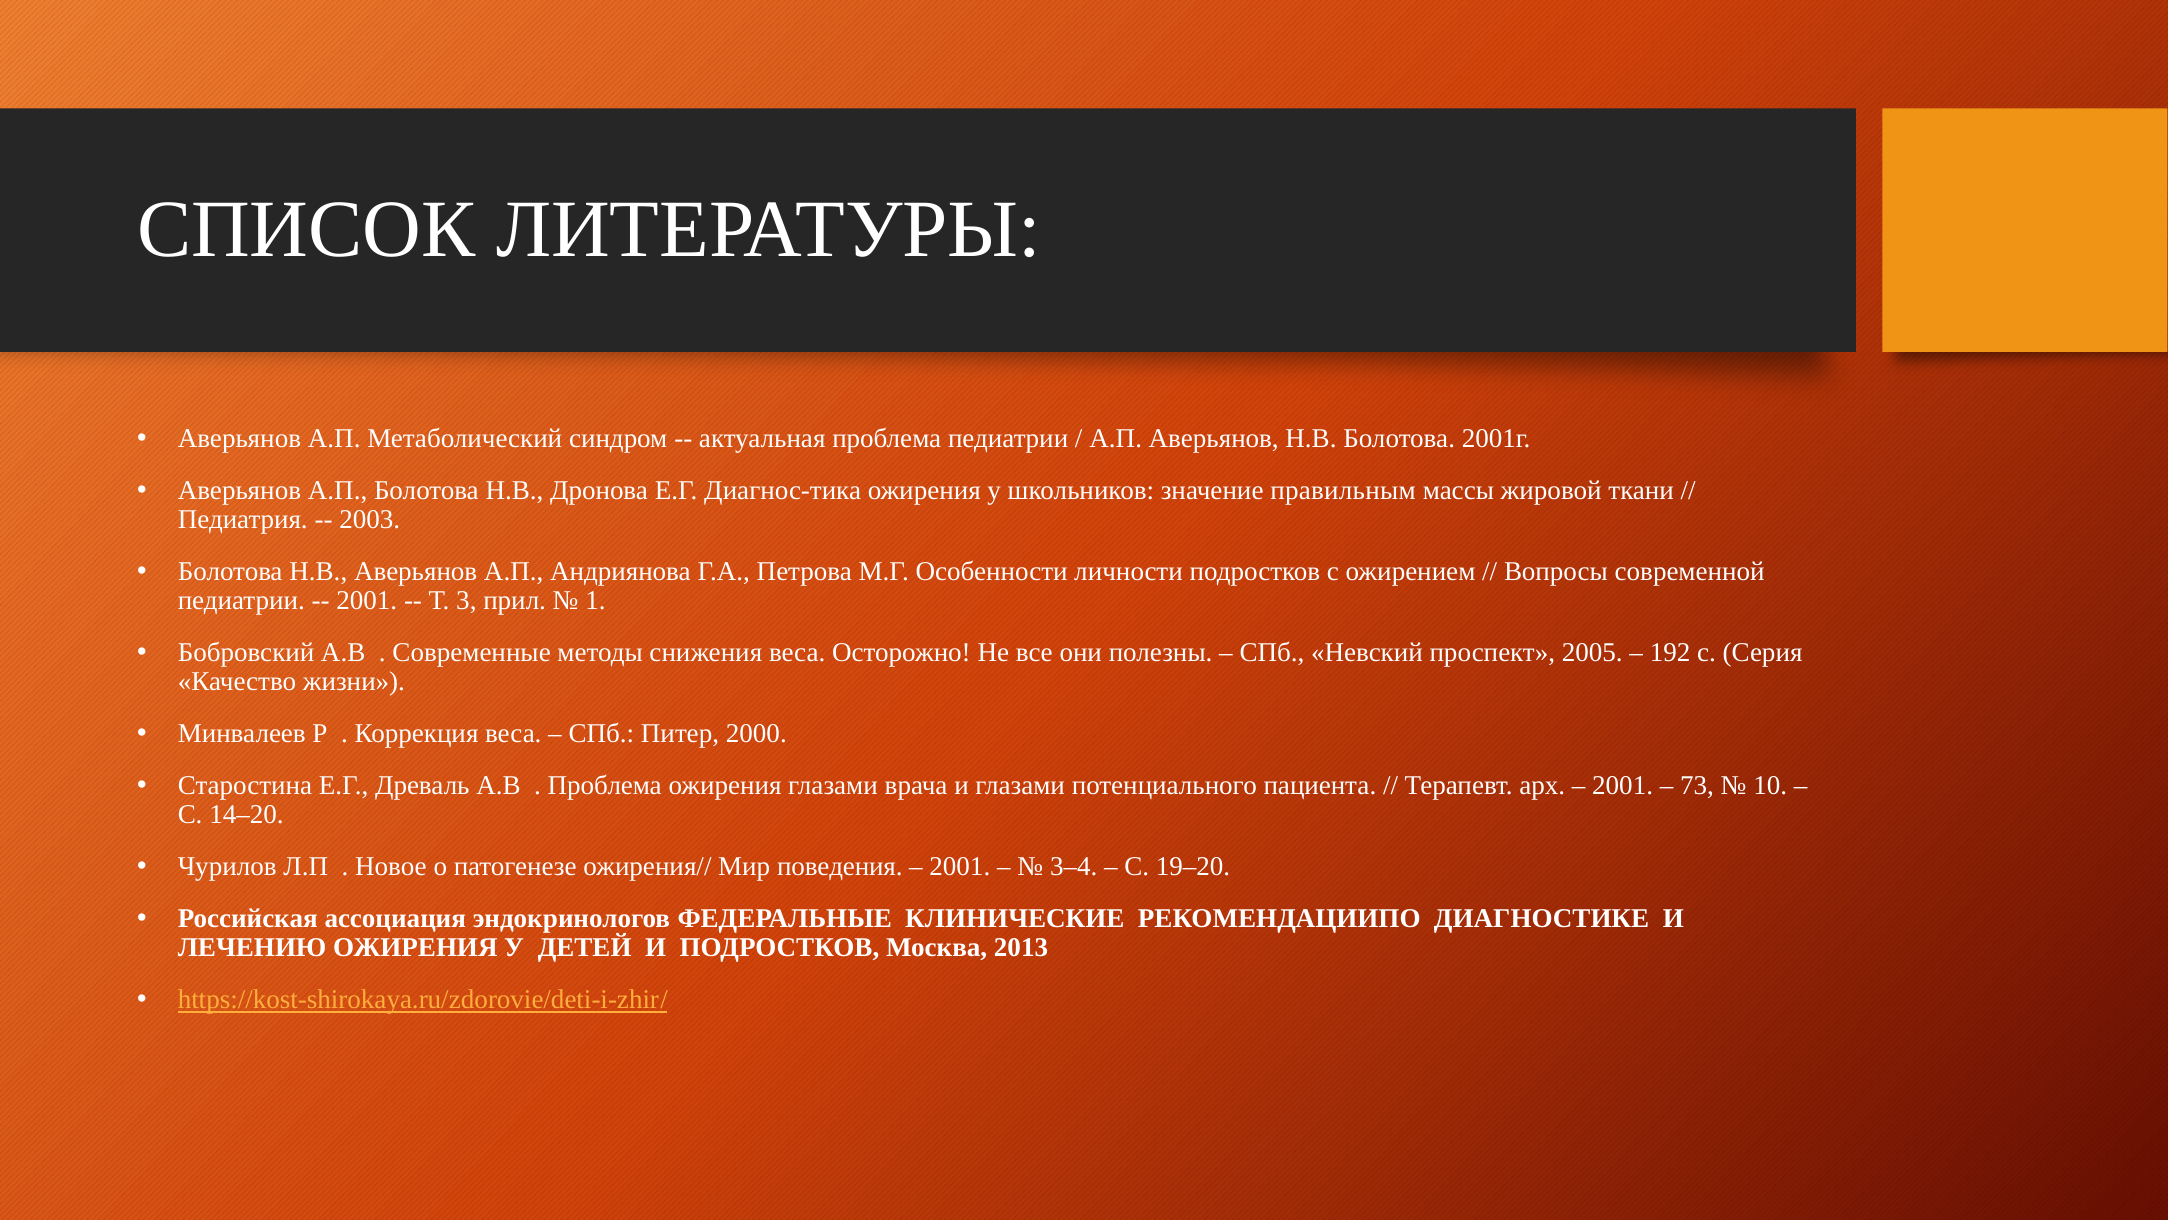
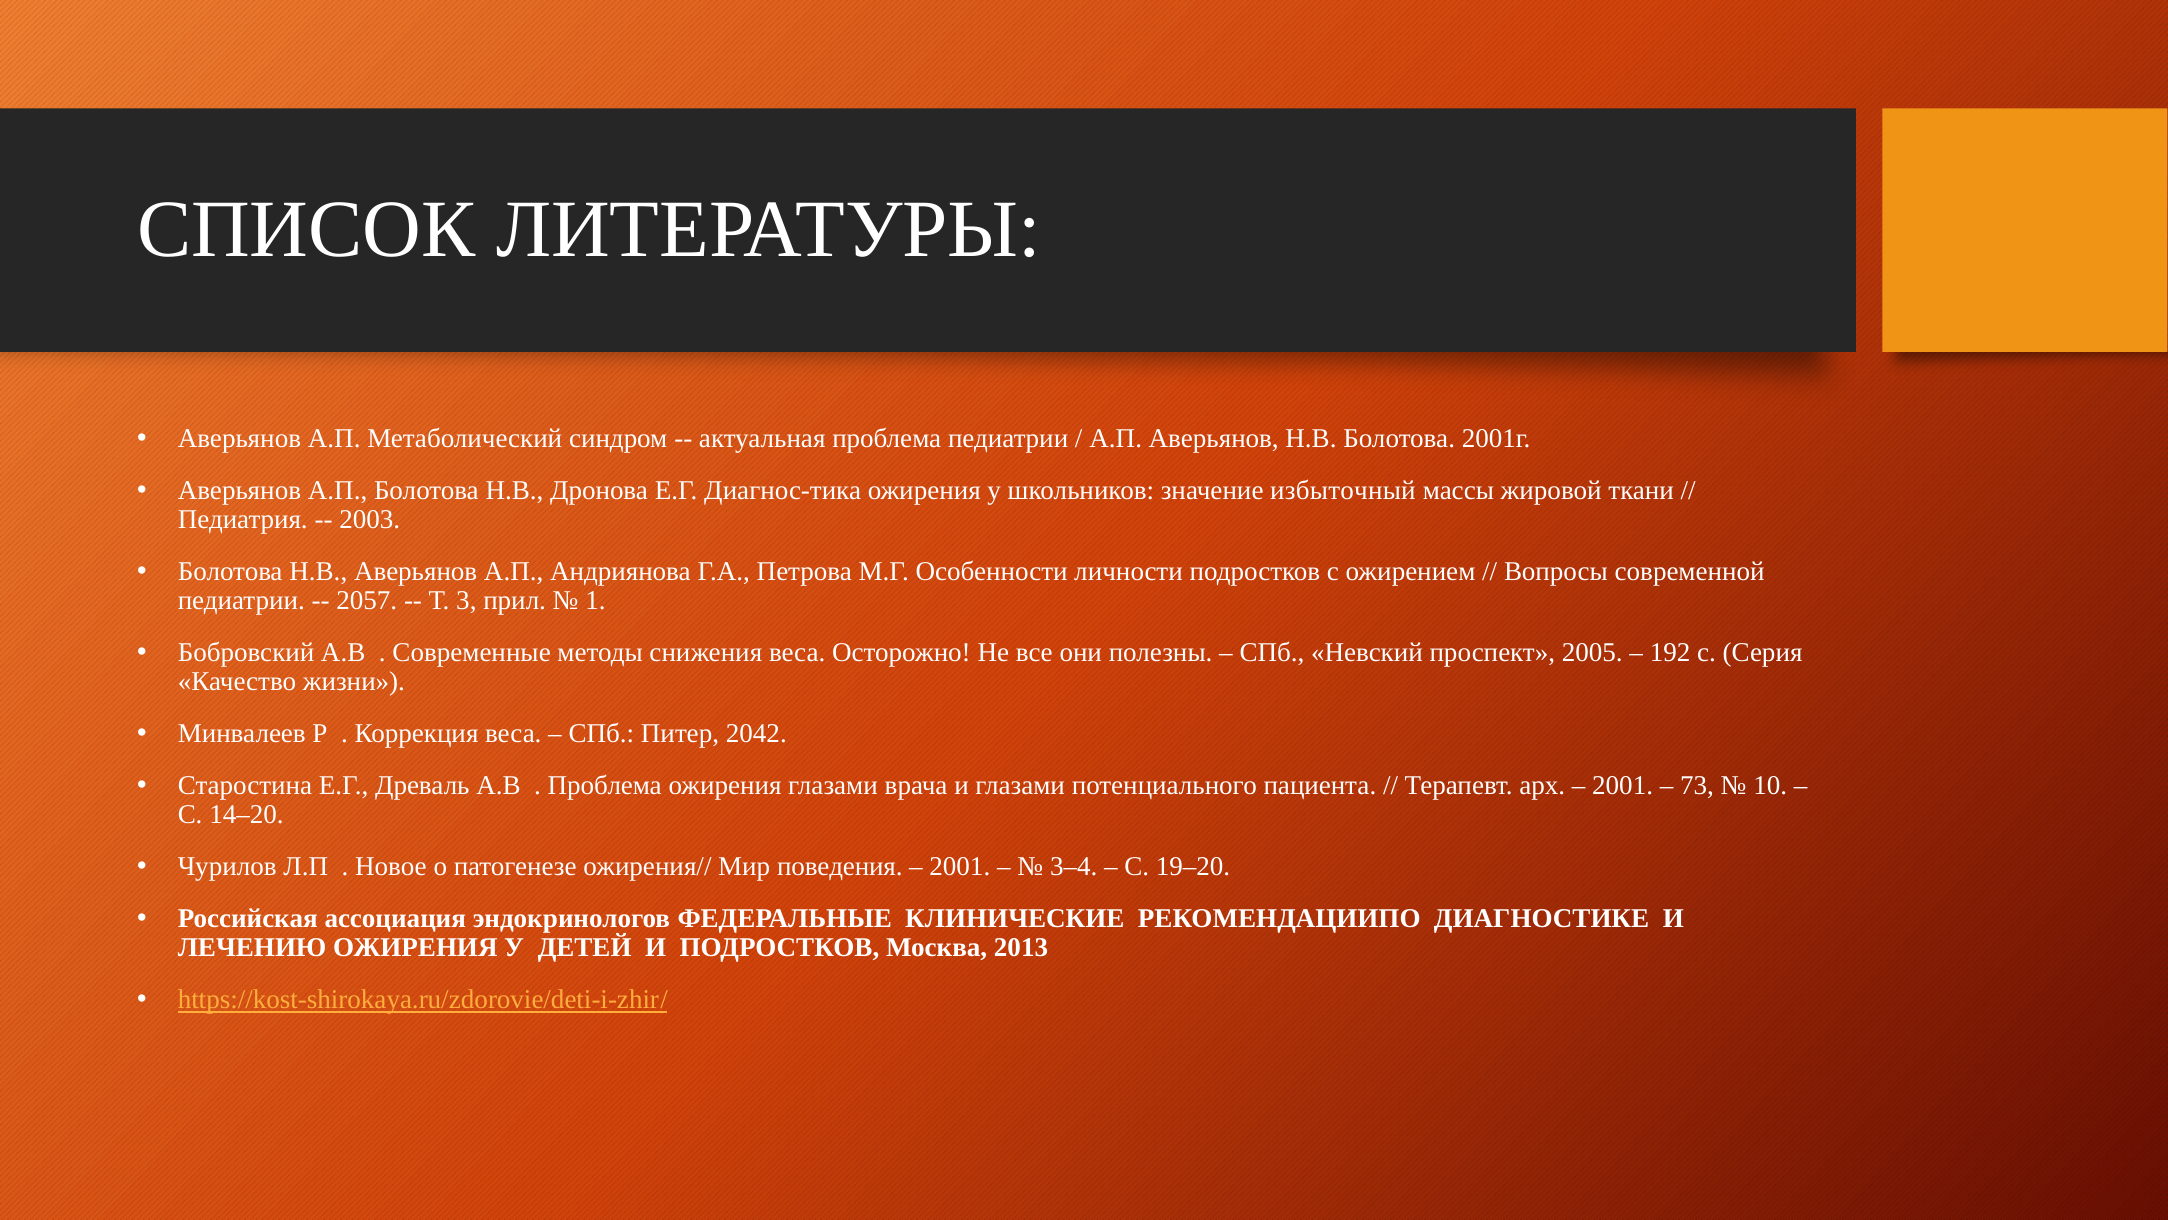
правильным: правильным -> избыточный (1343, 490)
2001: 2001 -> 2057 (367, 600)
2000: 2000 -> 2042 (756, 733)
